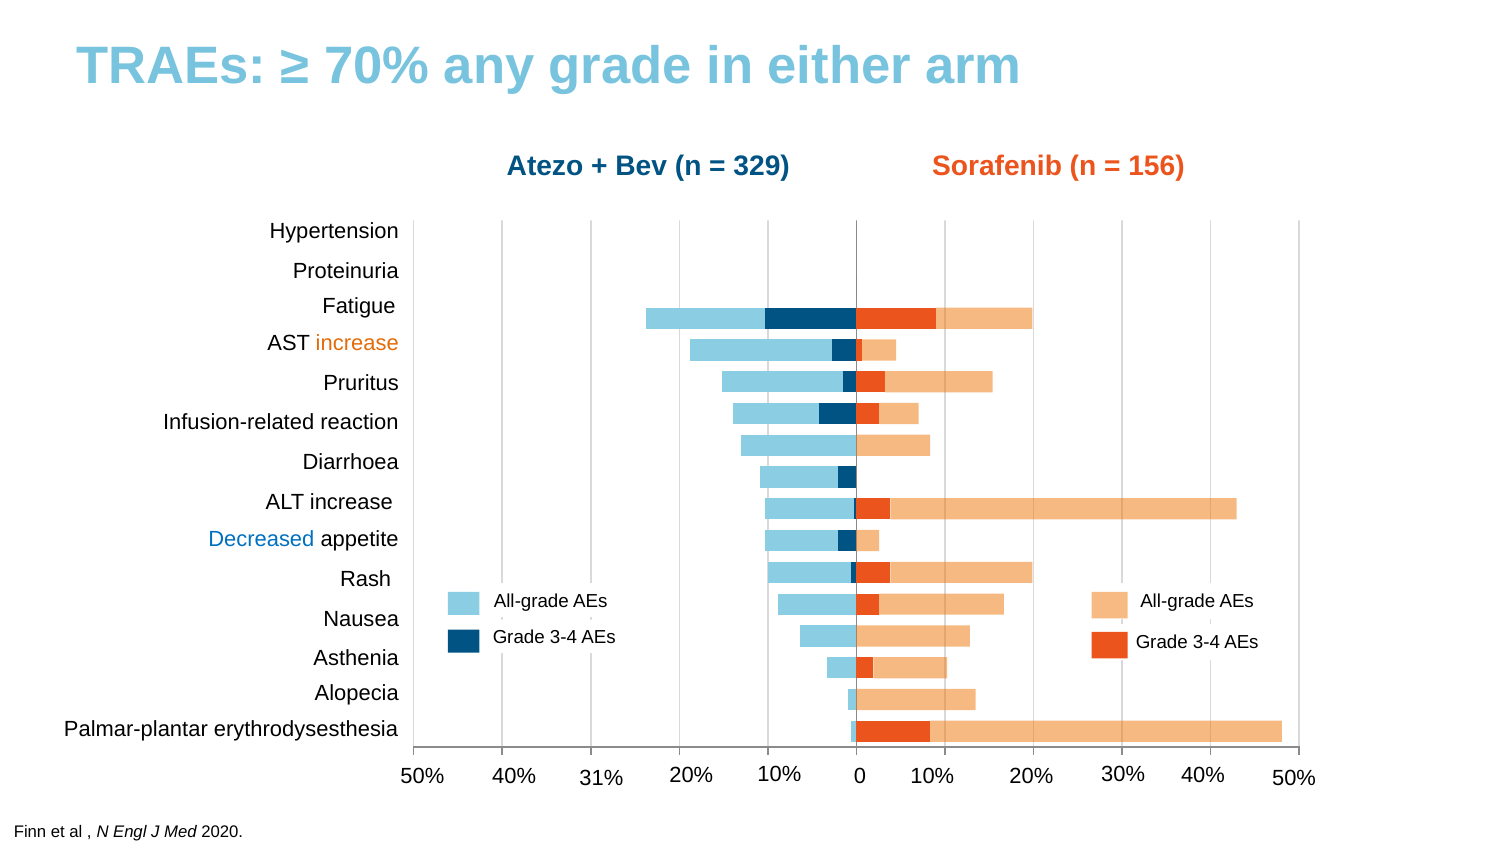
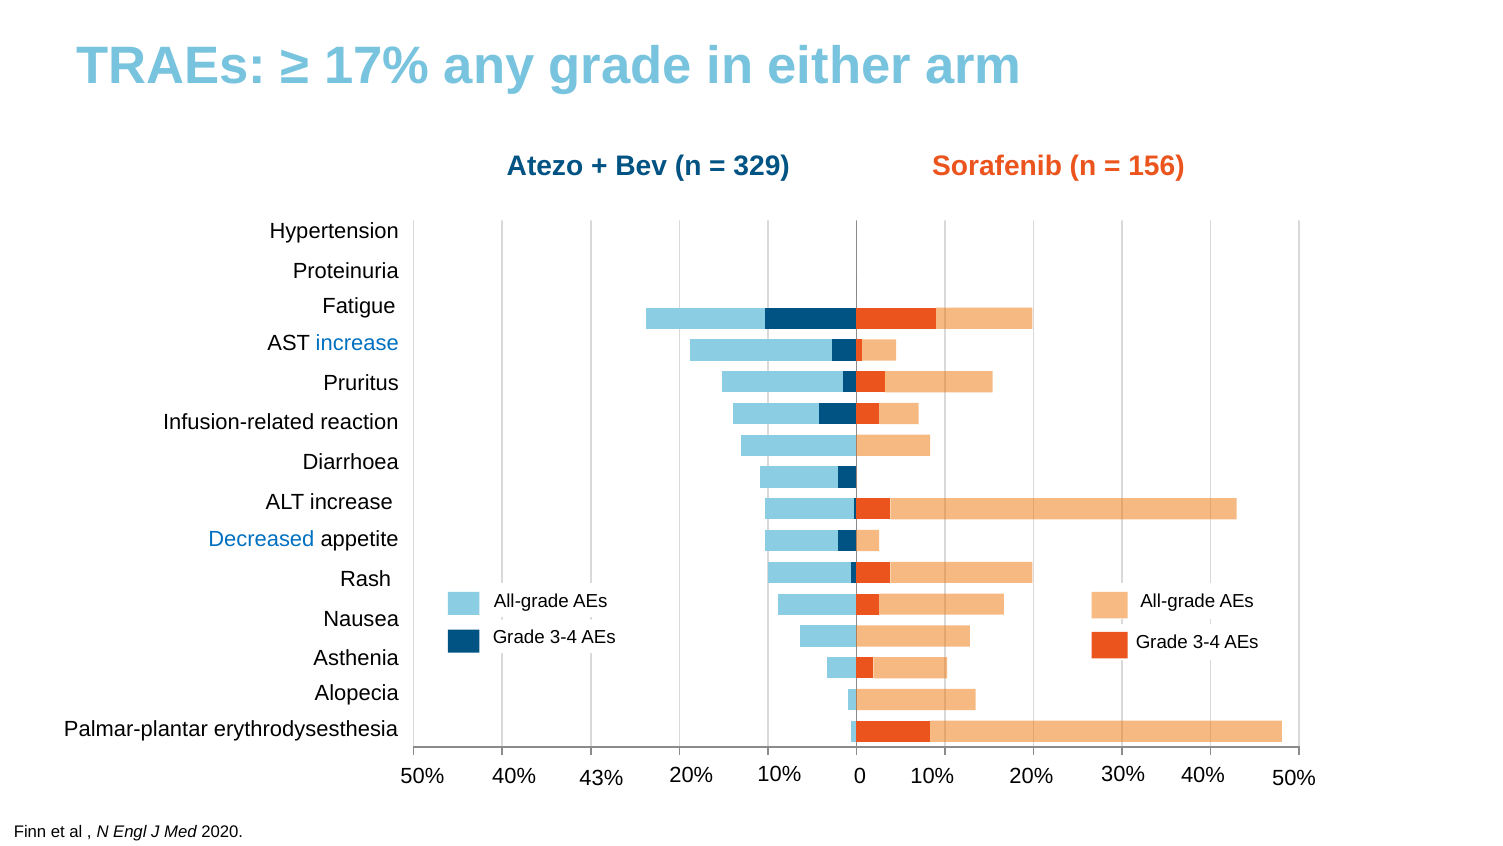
70%: 70% -> 17% (377, 66)
increase colour: orange -> blue (357, 343)
31%: 31% -> 43% (601, 778)
